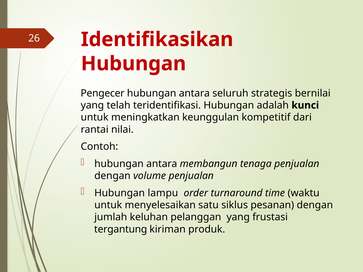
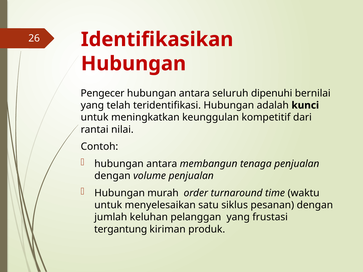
strategis: strategis -> dipenuhi (272, 93)
lampu: lampu -> murah (163, 193)
